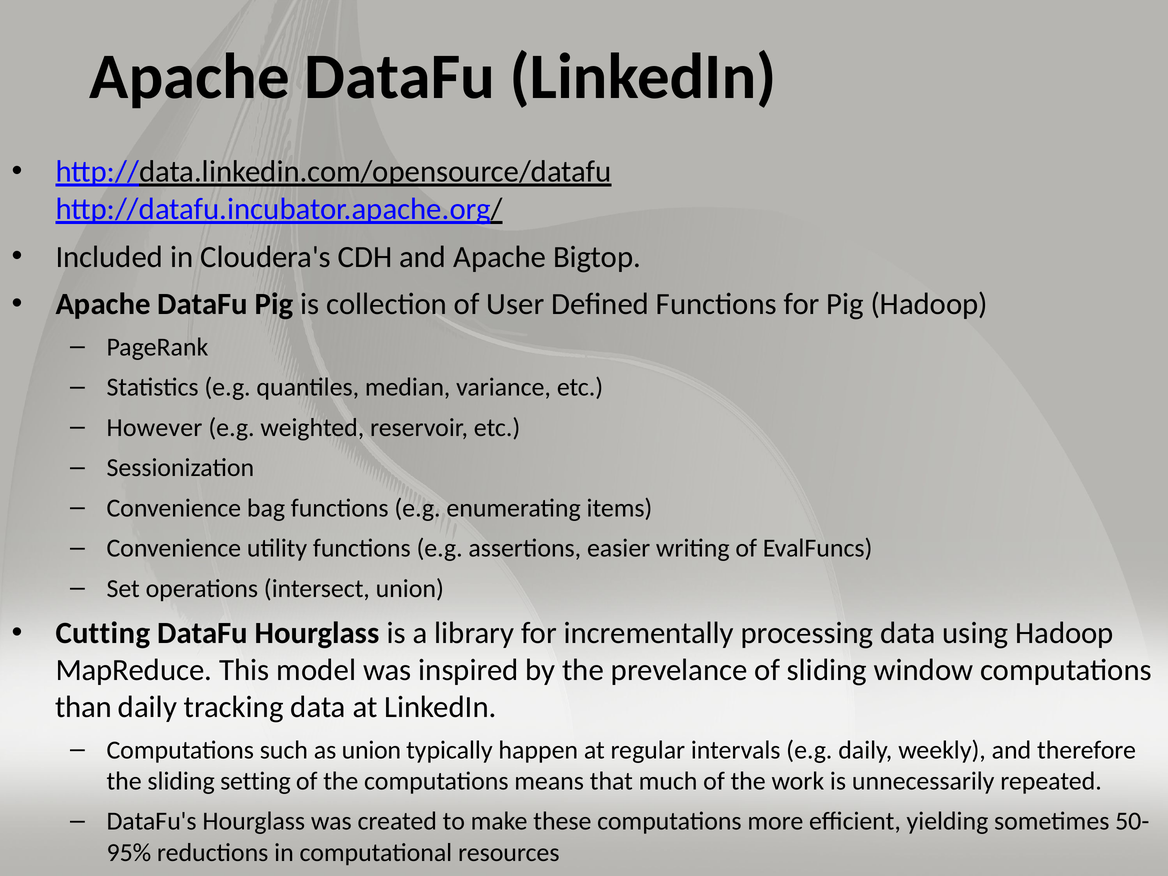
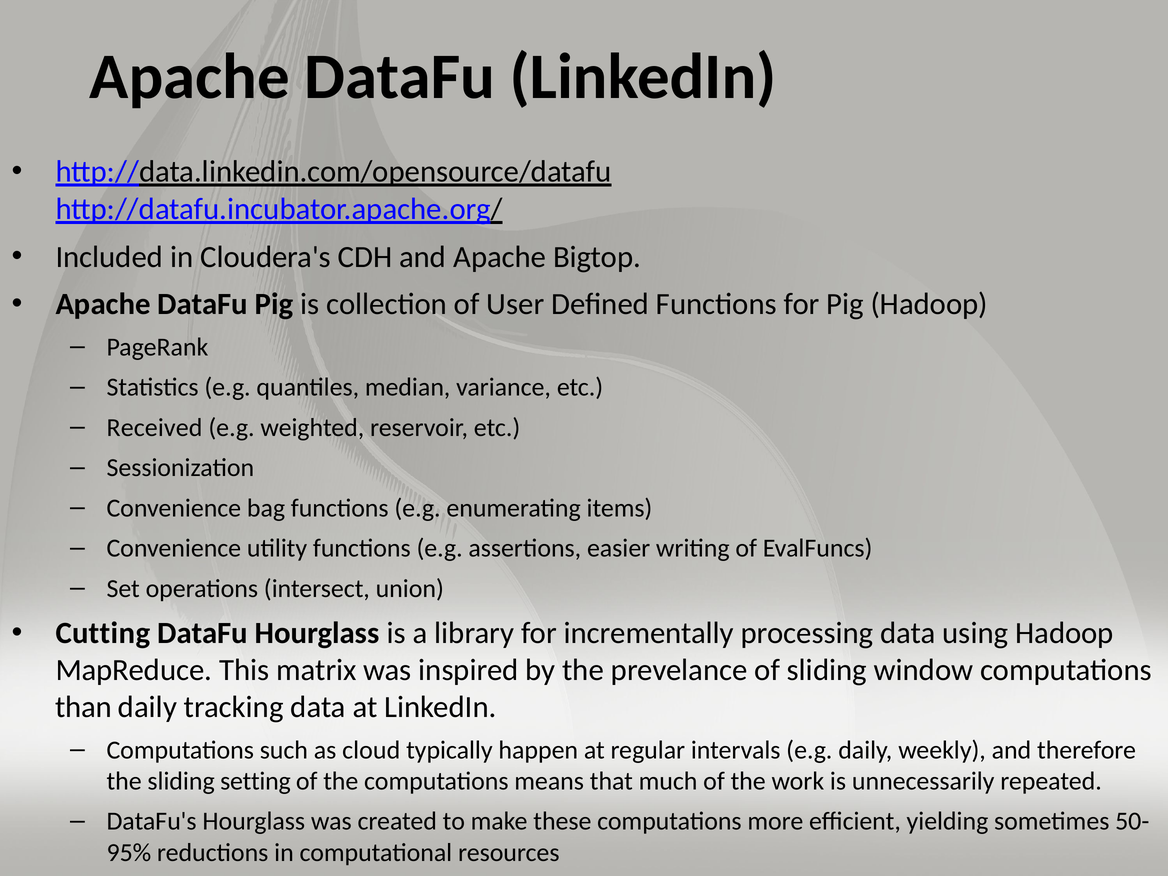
However: However -> Received (155, 428)
model: model -> matrix (316, 670)
as union: union -> cloud (371, 750)
